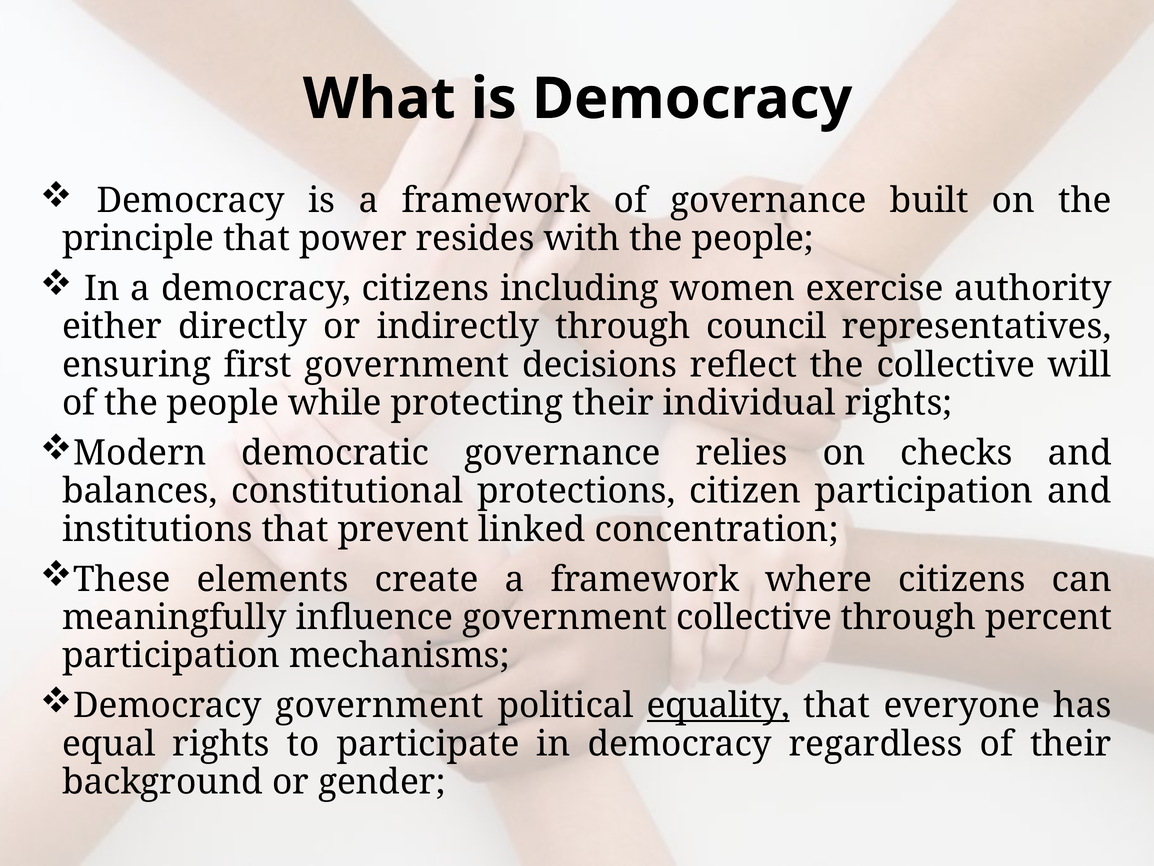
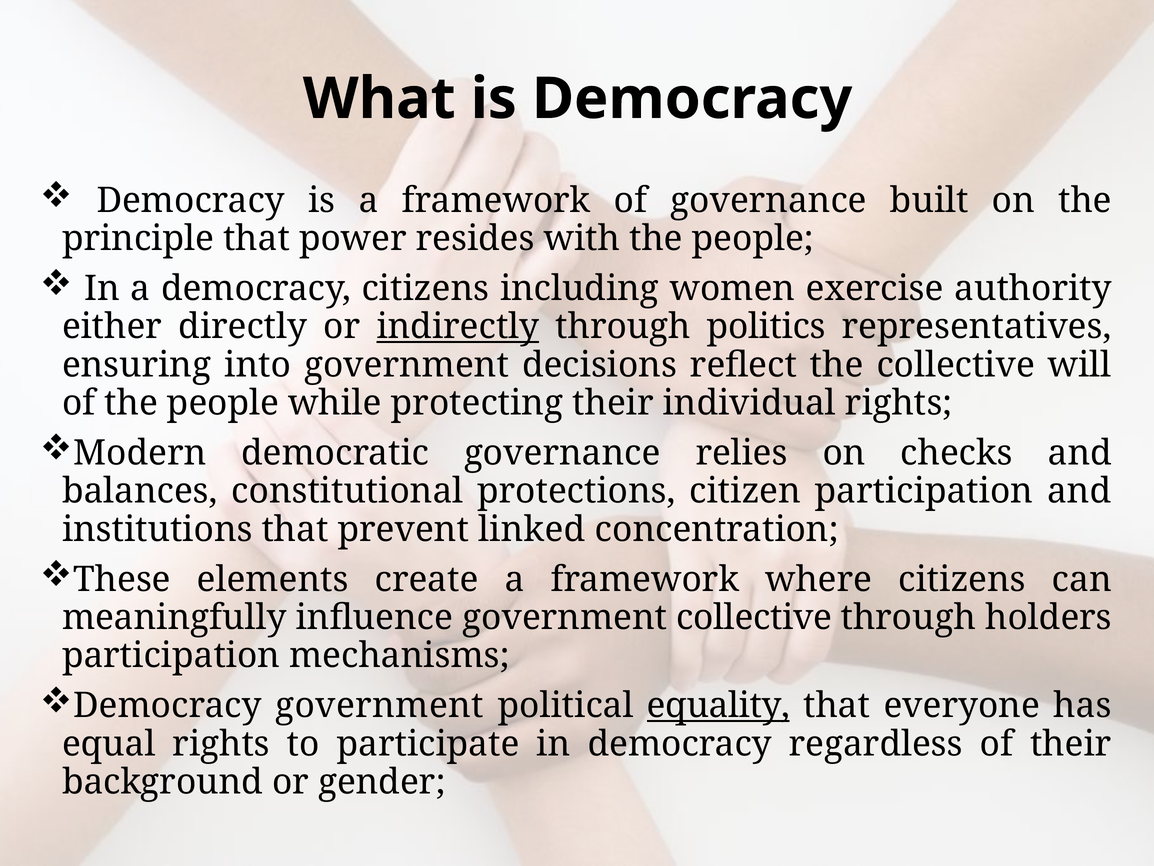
indirectly underline: none -> present (458, 327)
council: council -> politics (766, 327)
first: first -> into (258, 365)
percent: percent -> holders (1049, 617)
